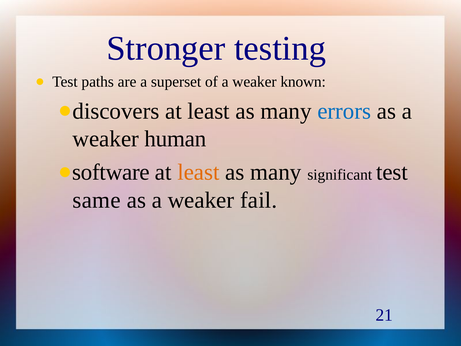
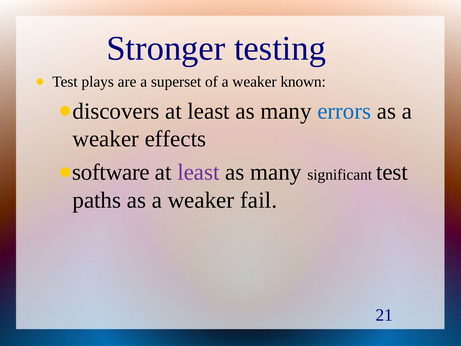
paths: paths -> plays (98, 82)
human: human -> effects (175, 139)
least colour: orange -> purple (198, 172)
same: same -> paths (97, 200)
